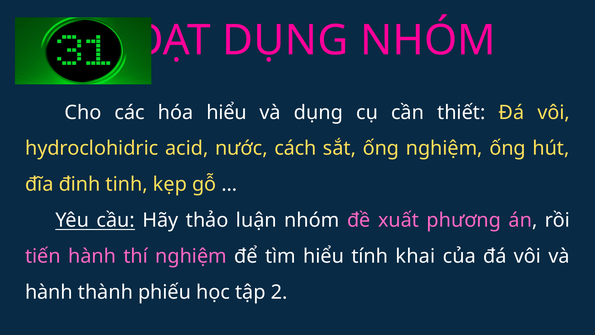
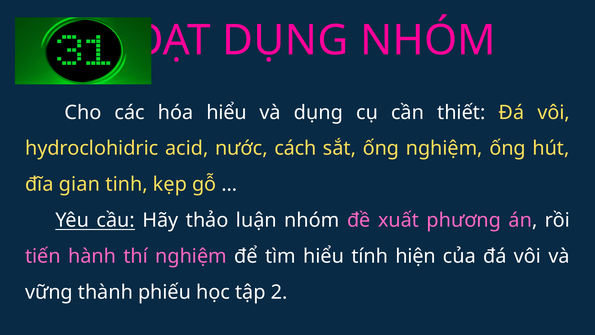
đinh: đinh -> gian (79, 184)
khai: khai -> hiện (416, 256)
hành: hành -> vững (49, 292)
